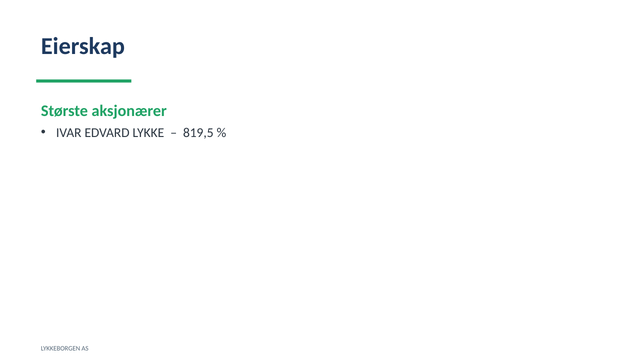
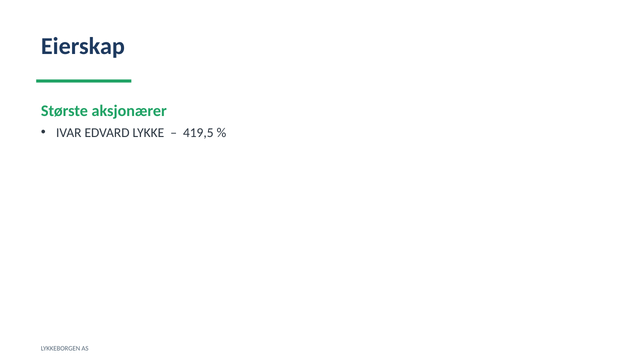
819,5: 819,5 -> 419,5 (198, 132)
